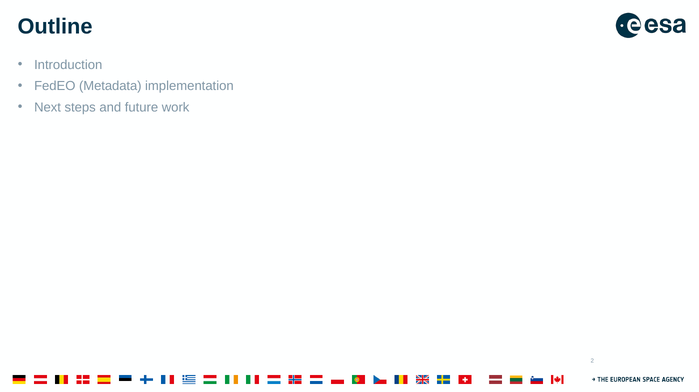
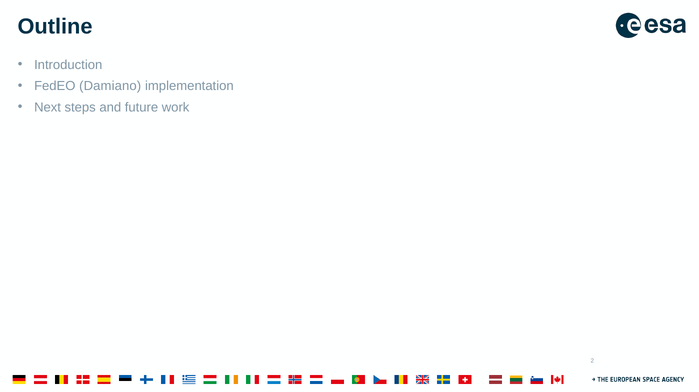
Metadata: Metadata -> Damiano (110, 86)
